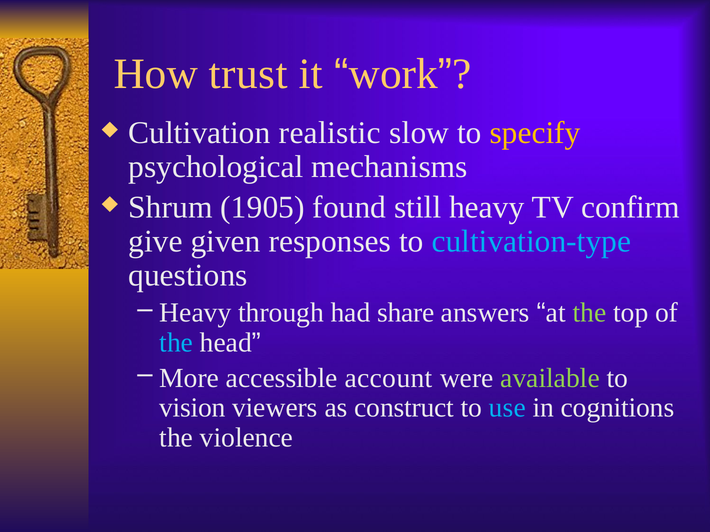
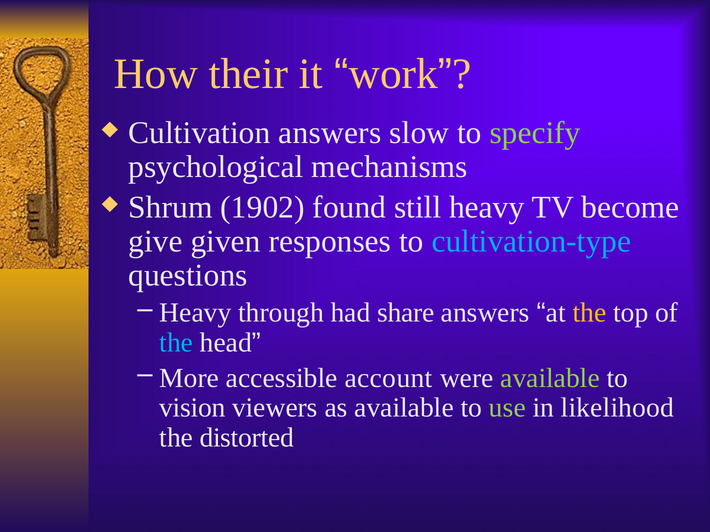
trust: trust -> their (248, 74)
Cultivation realistic: realistic -> answers (330, 133)
specify colour: yellow -> light green (535, 133)
1905: 1905 -> 1902 (263, 207)
confirm: confirm -> become (630, 207)
the colour: light green -> yellow (589, 313)
as construct: construct -> available (404, 408)
use colour: light blue -> light green (507, 408)
cognitions: cognitions -> likelihood (617, 408)
violence: violence -> distorted (247, 438)
